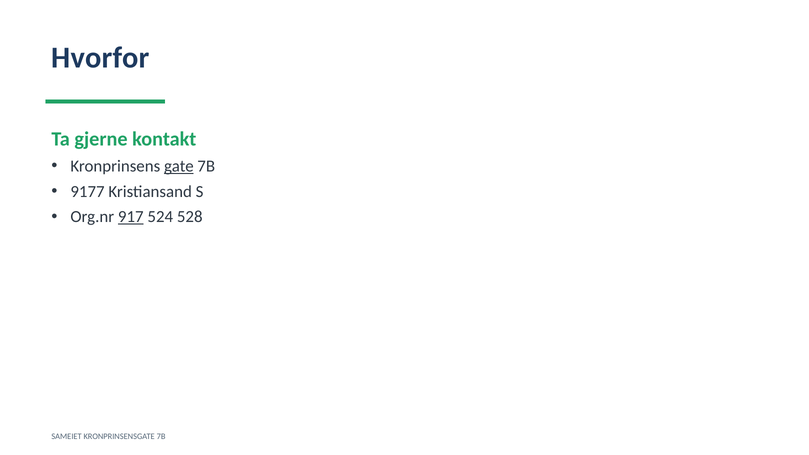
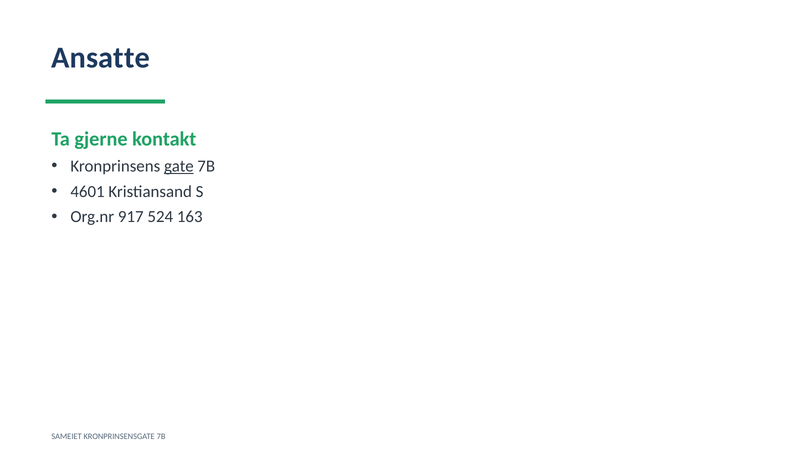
Hvorfor: Hvorfor -> Ansatte (101, 58)
9177: 9177 -> 4601 (88, 192)
917 underline: present -> none (131, 217)
528: 528 -> 163 (190, 217)
